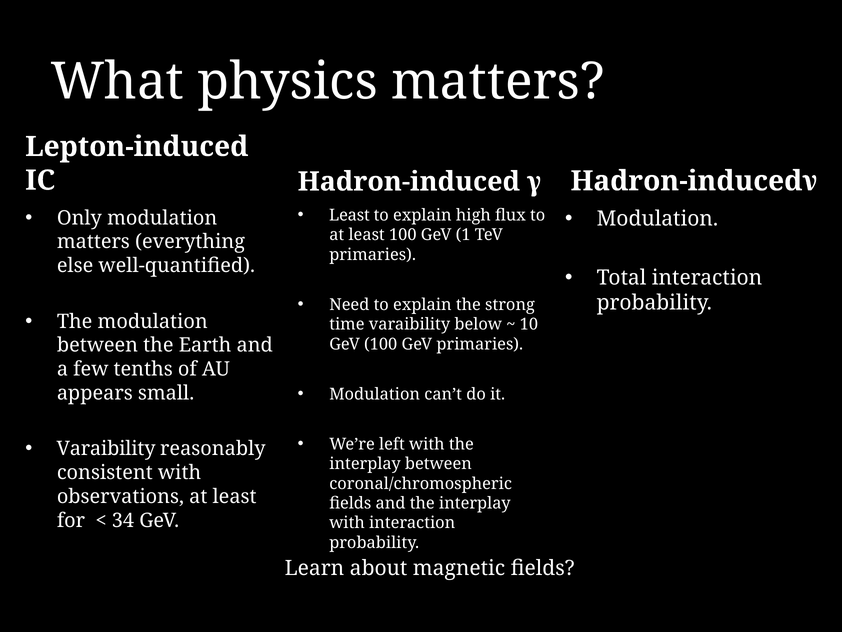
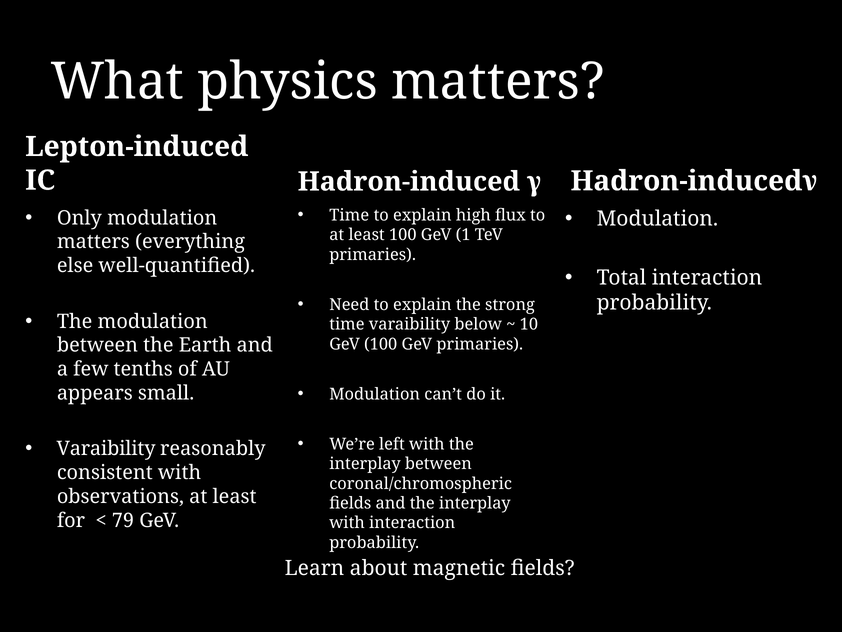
Least: Least -> Time (349, 215)
34: 34 -> 79 (123, 520)
